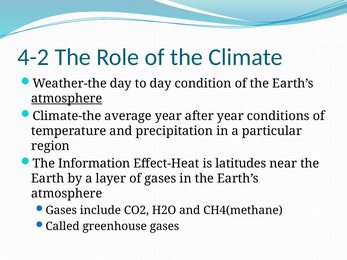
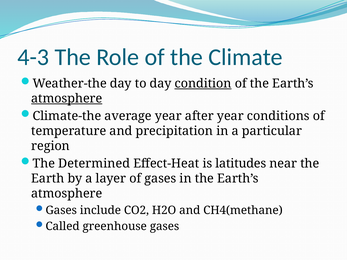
4-2: 4-2 -> 4-3 (33, 57)
condition underline: none -> present (203, 84)
Information: Information -> Determined (94, 164)
